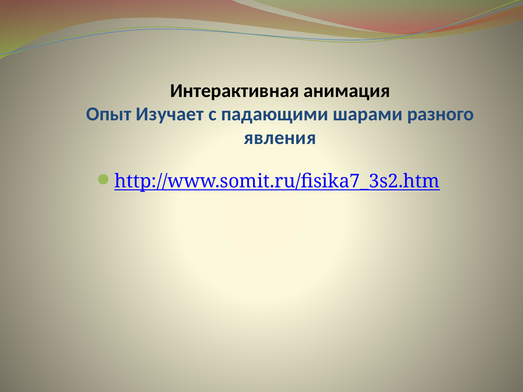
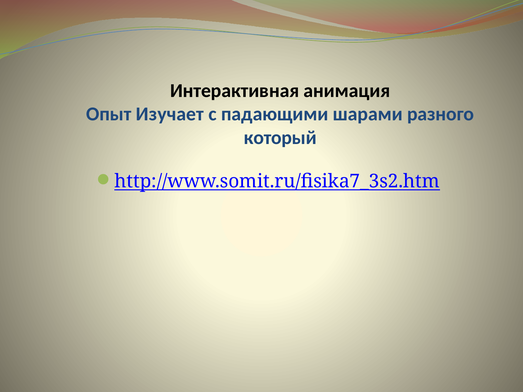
явления: явления -> который (280, 138)
